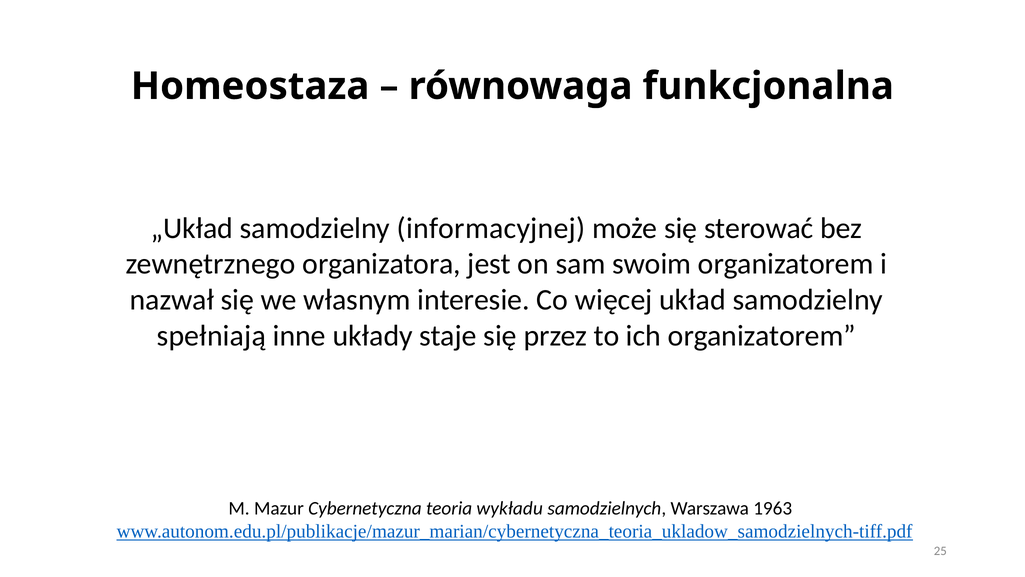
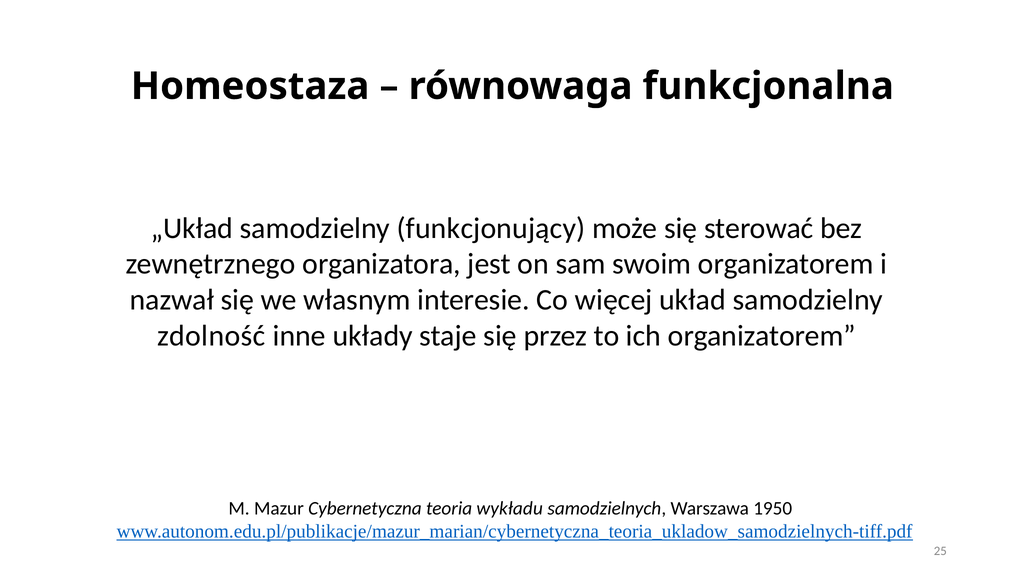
informacyjnej: informacyjnej -> funkcjonujący (491, 228)
spełniają: spełniają -> zdolność (211, 336)
1963: 1963 -> 1950 (773, 508)
